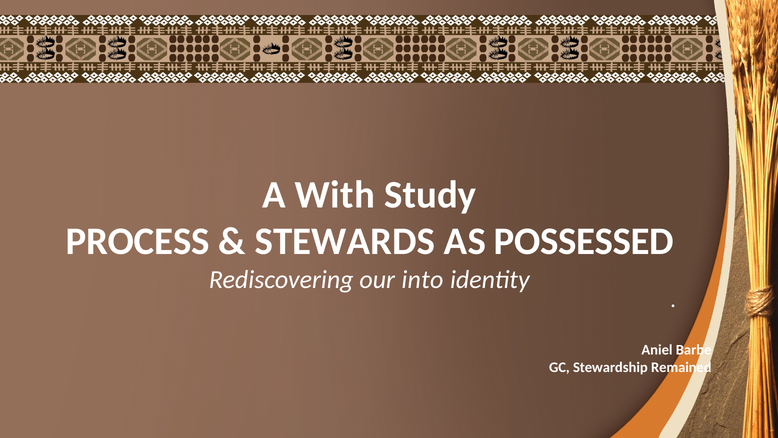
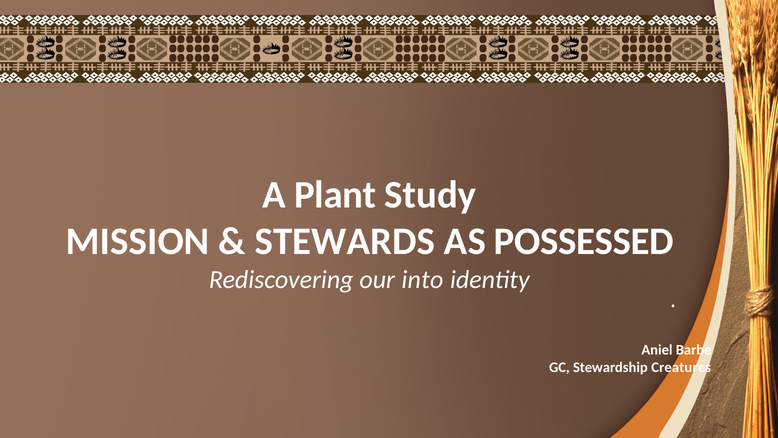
With: With -> Plant (335, 195)
PROCESS: PROCESS -> MISSION (138, 241)
Remained: Remained -> Creatures (681, 367)
